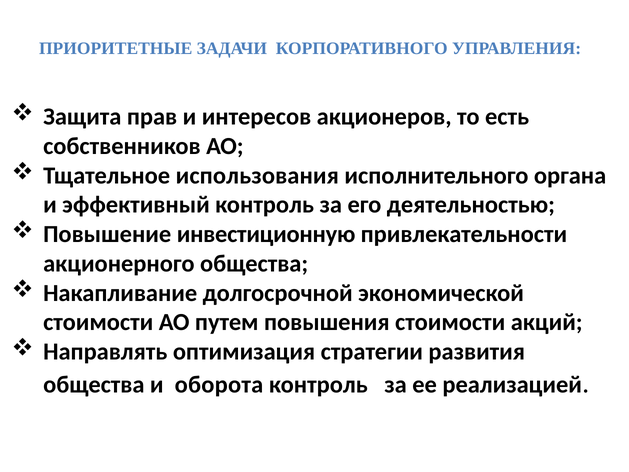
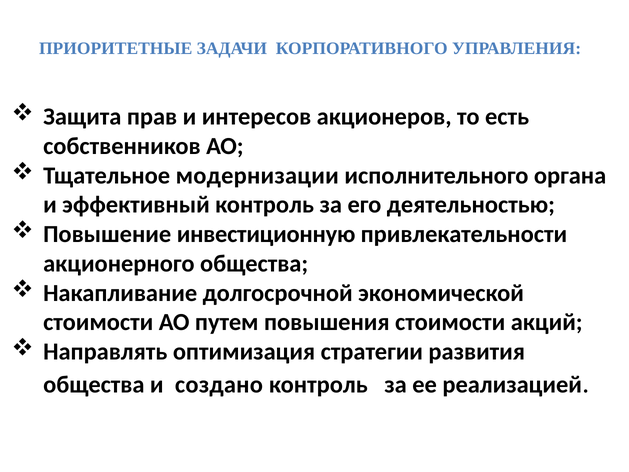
использования: использования -> модернизации (257, 175)
оборота: оборота -> создано (219, 384)
